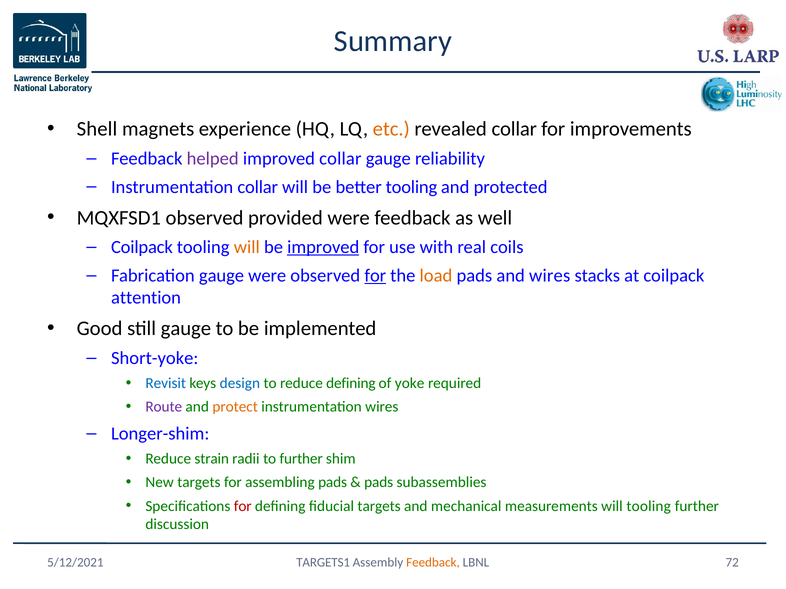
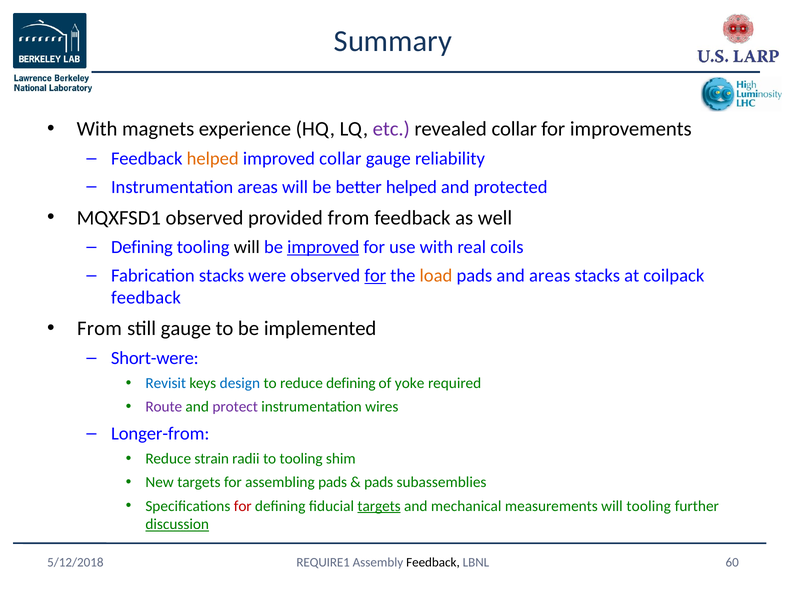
Shell: Shell -> With (97, 129)
etc colour: orange -> purple (391, 129)
helped colour: purple -> orange (213, 159)
Instrumentation collar: collar -> areas (258, 187)
better tooling: tooling -> helped (411, 187)
provided were: were -> from (348, 218)
Coilpack: Coilpack -> Defining (142, 247)
will colour: orange -> black (247, 247)
Fabrication gauge: gauge -> stacks (222, 276)
and wires: wires -> areas (550, 276)
attention: attention -> feedback (146, 298)
Good: Good -> From (99, 329)
Short-yoke: Short-yoke -> Short-were (155, 358)
protect colour: orange -> purple (235, 407)
Longer-shim: Longer-shim -> Longer-from (160, 434)
to further: further -> tooling (301, 459)
targets underline: none -> present (379, 506)
discussion underline: none -> present (177, 525)
TARGETS1: TARGETS1 -> REQUIRE1 (323, 563)
Feedback colour: orange -> black (433, 563)
72: 72 -> 60 (732, 563)
5/12/2021: 5/12/2021 -> 5/12/2018 (75, 563)
